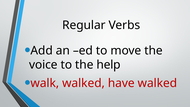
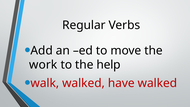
voice: voice -> work (43, 65)
